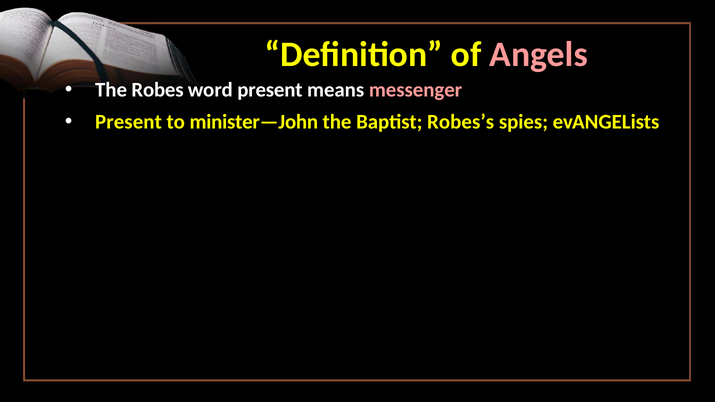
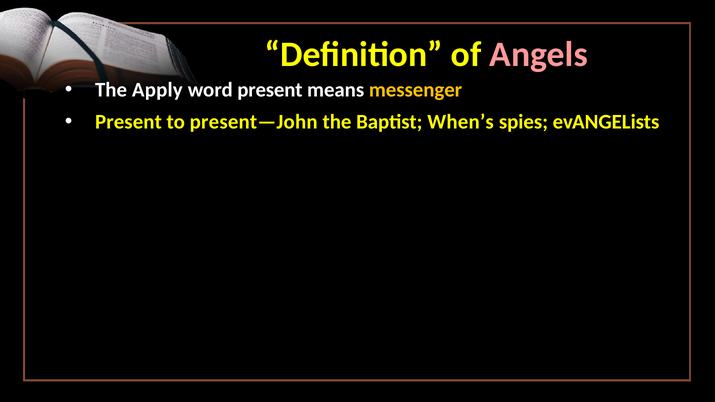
Robes: Robes -> Apply (157, 90)
messenger colour: pink -> yellow (416, 90)
minister—John: minister—John -> present—John (254, 122)
Robes’s: Robes’s -> When’s (461, 122)
